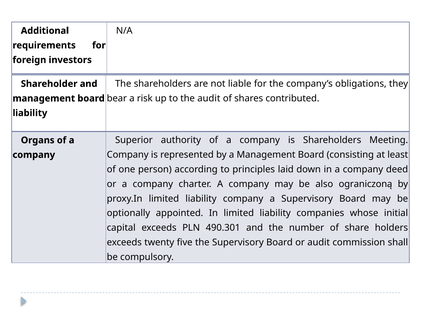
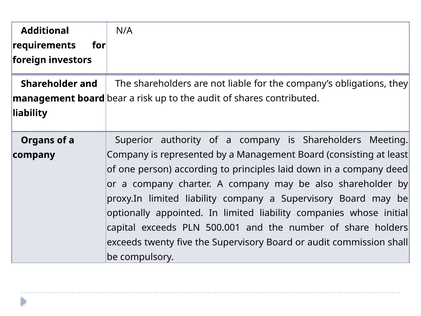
also ograniczoną: ograniczoną -> shareholder (365, 184)
490.301: 490.301 -> 500.001 (223, 228)
